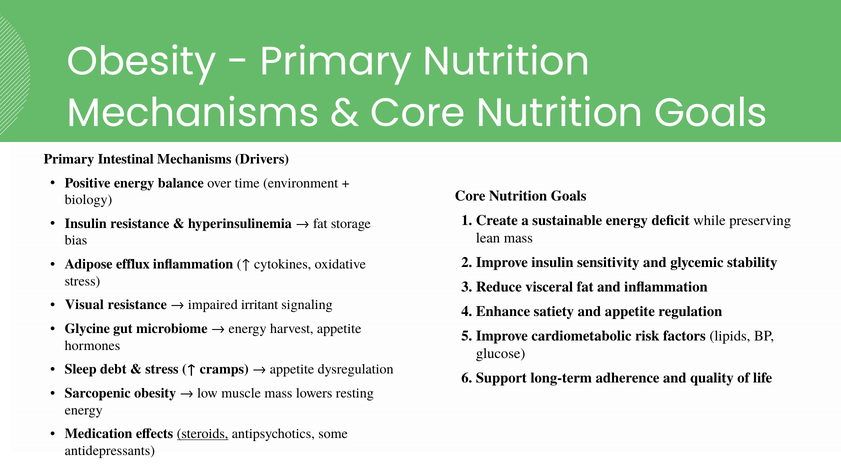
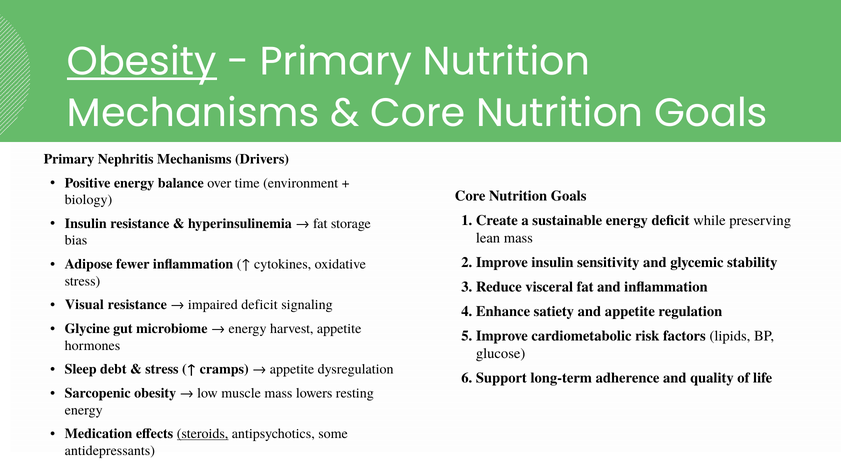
Obesity underline: none -> present (142, 62)
Intestinal: Intestinal -> Nephritis (126, 159)
efflux: efflux -> fewer (133, 264)
impaired irritant: irritant -> deficit (260, 305)
